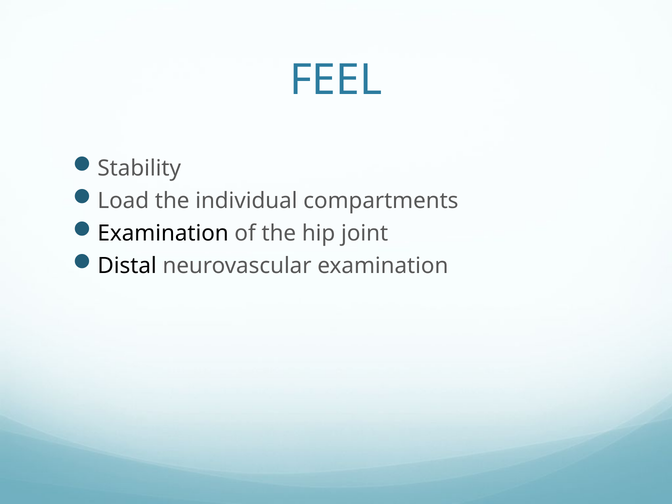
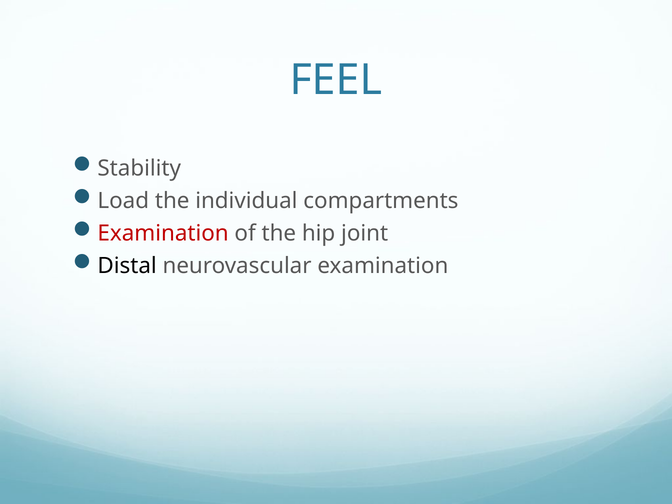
Examination colour: black -> red (163, 233)
